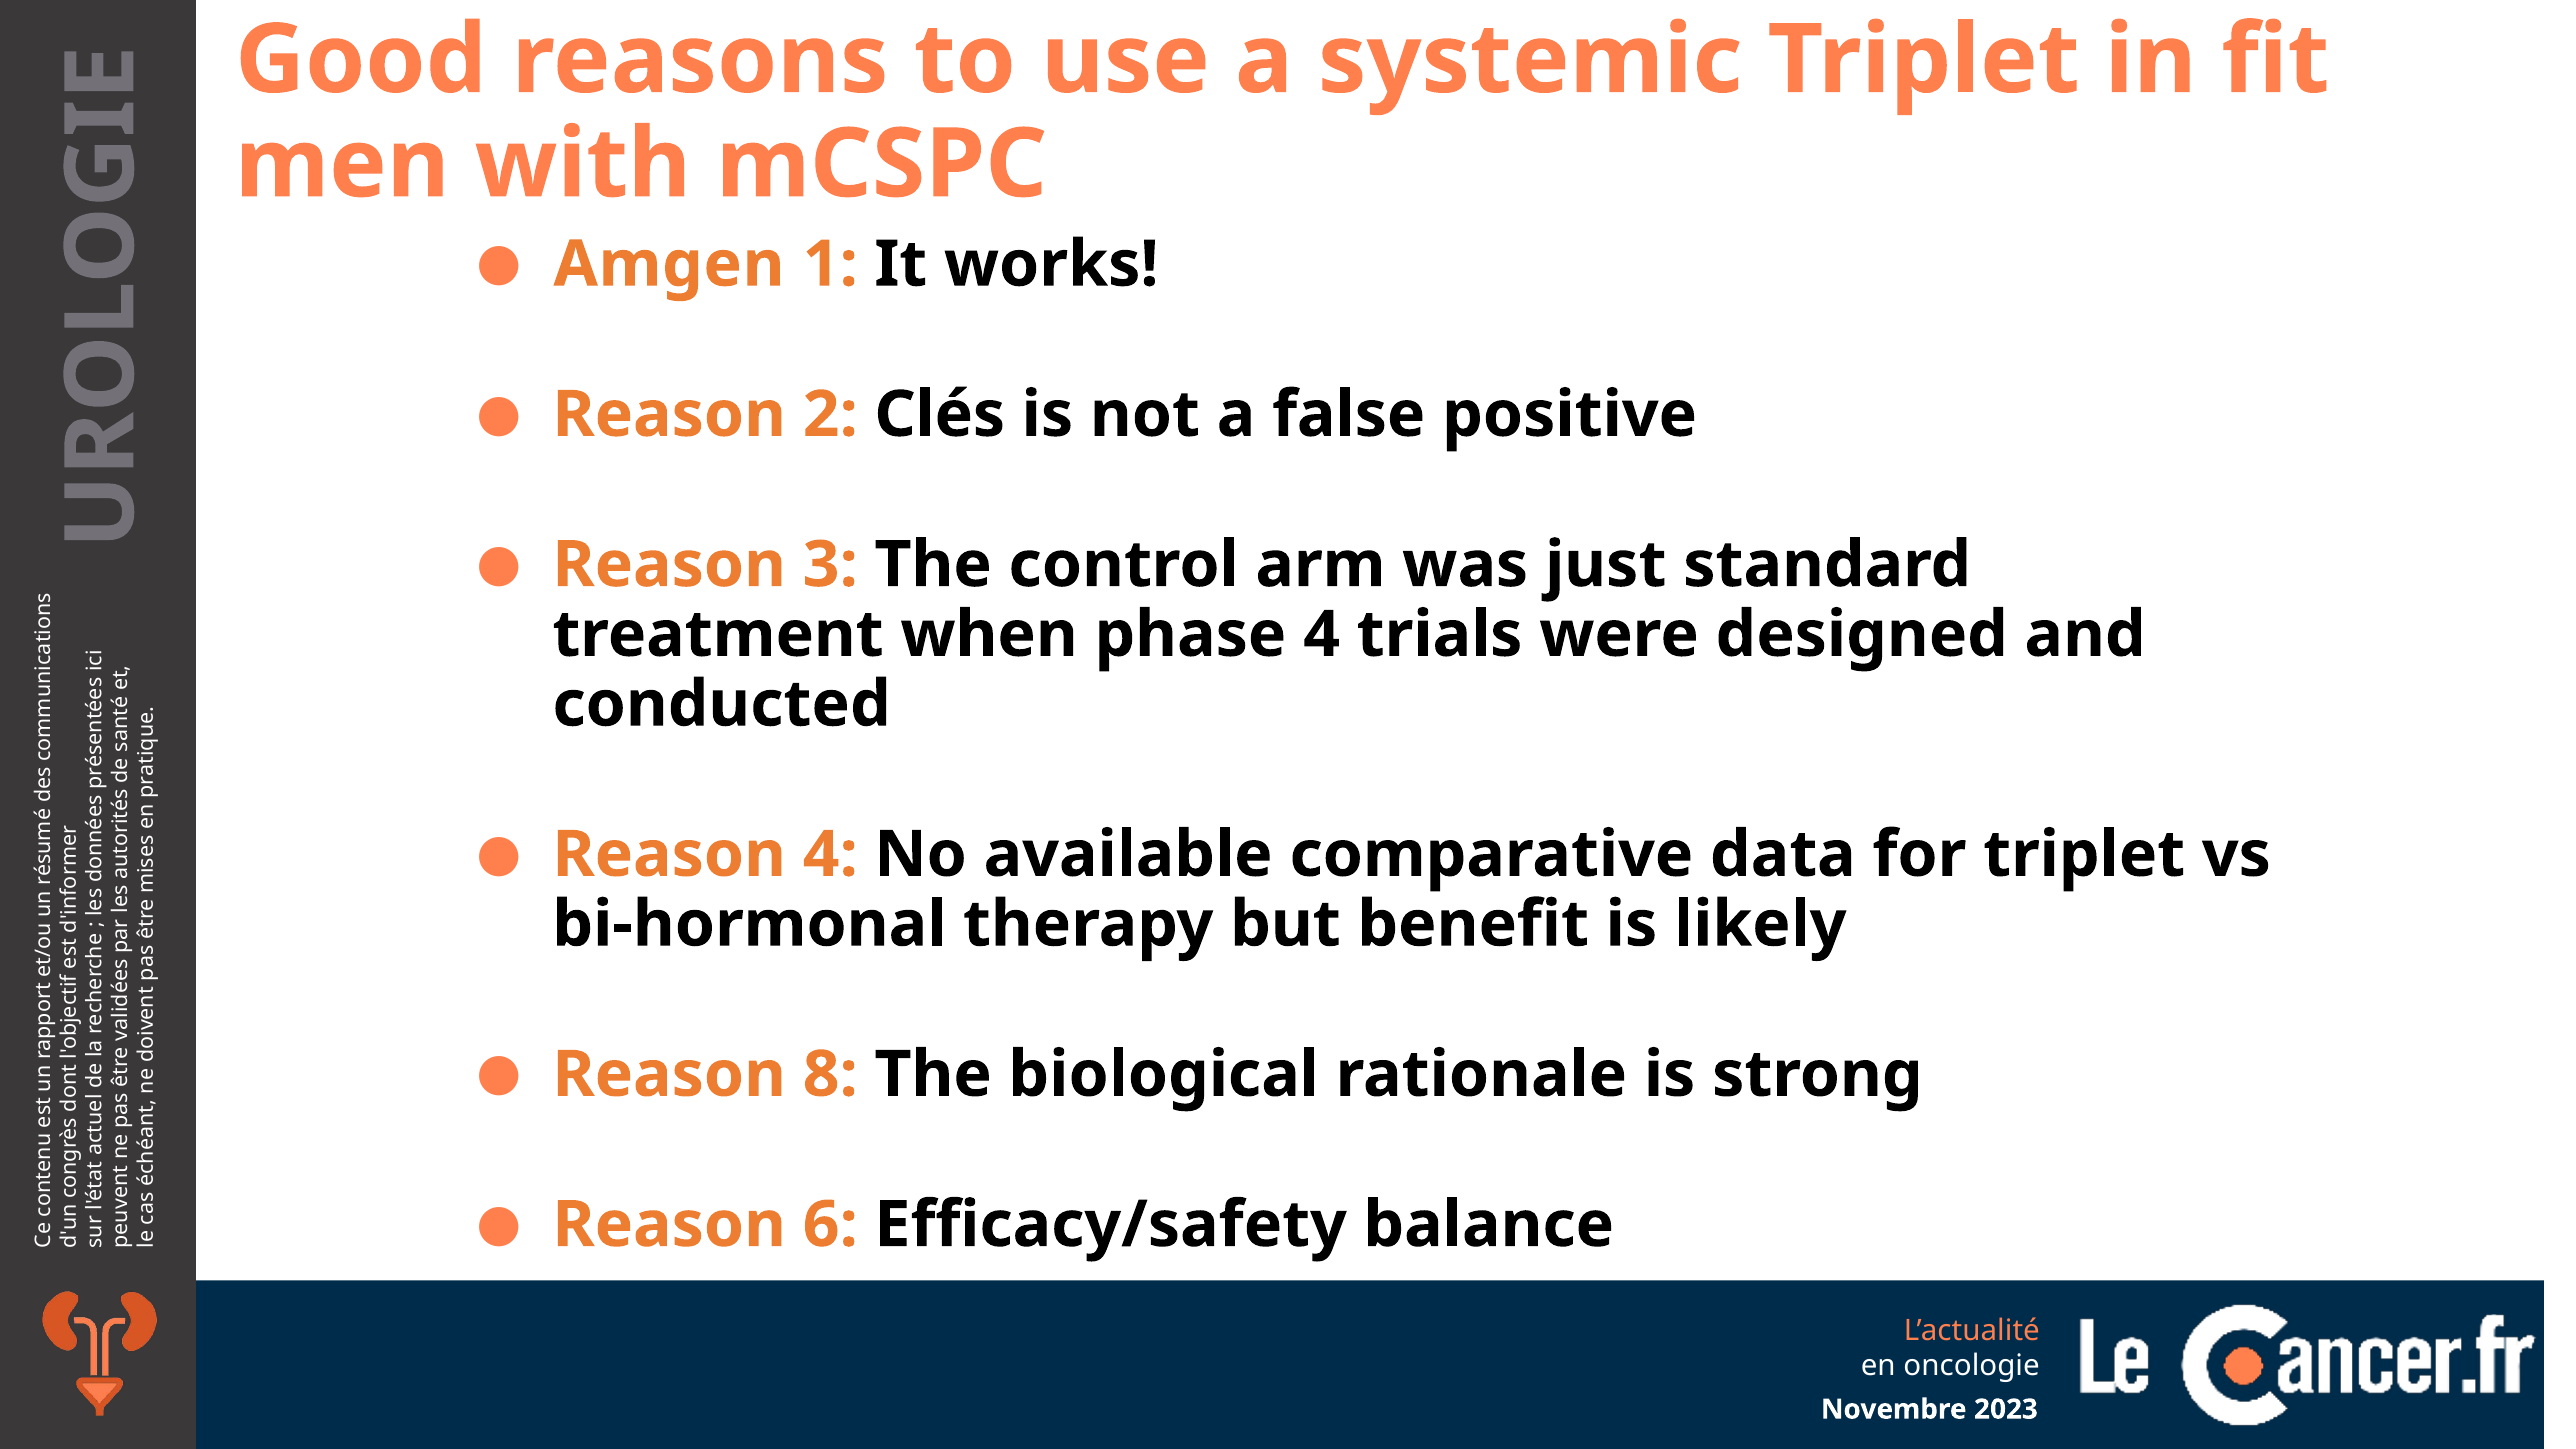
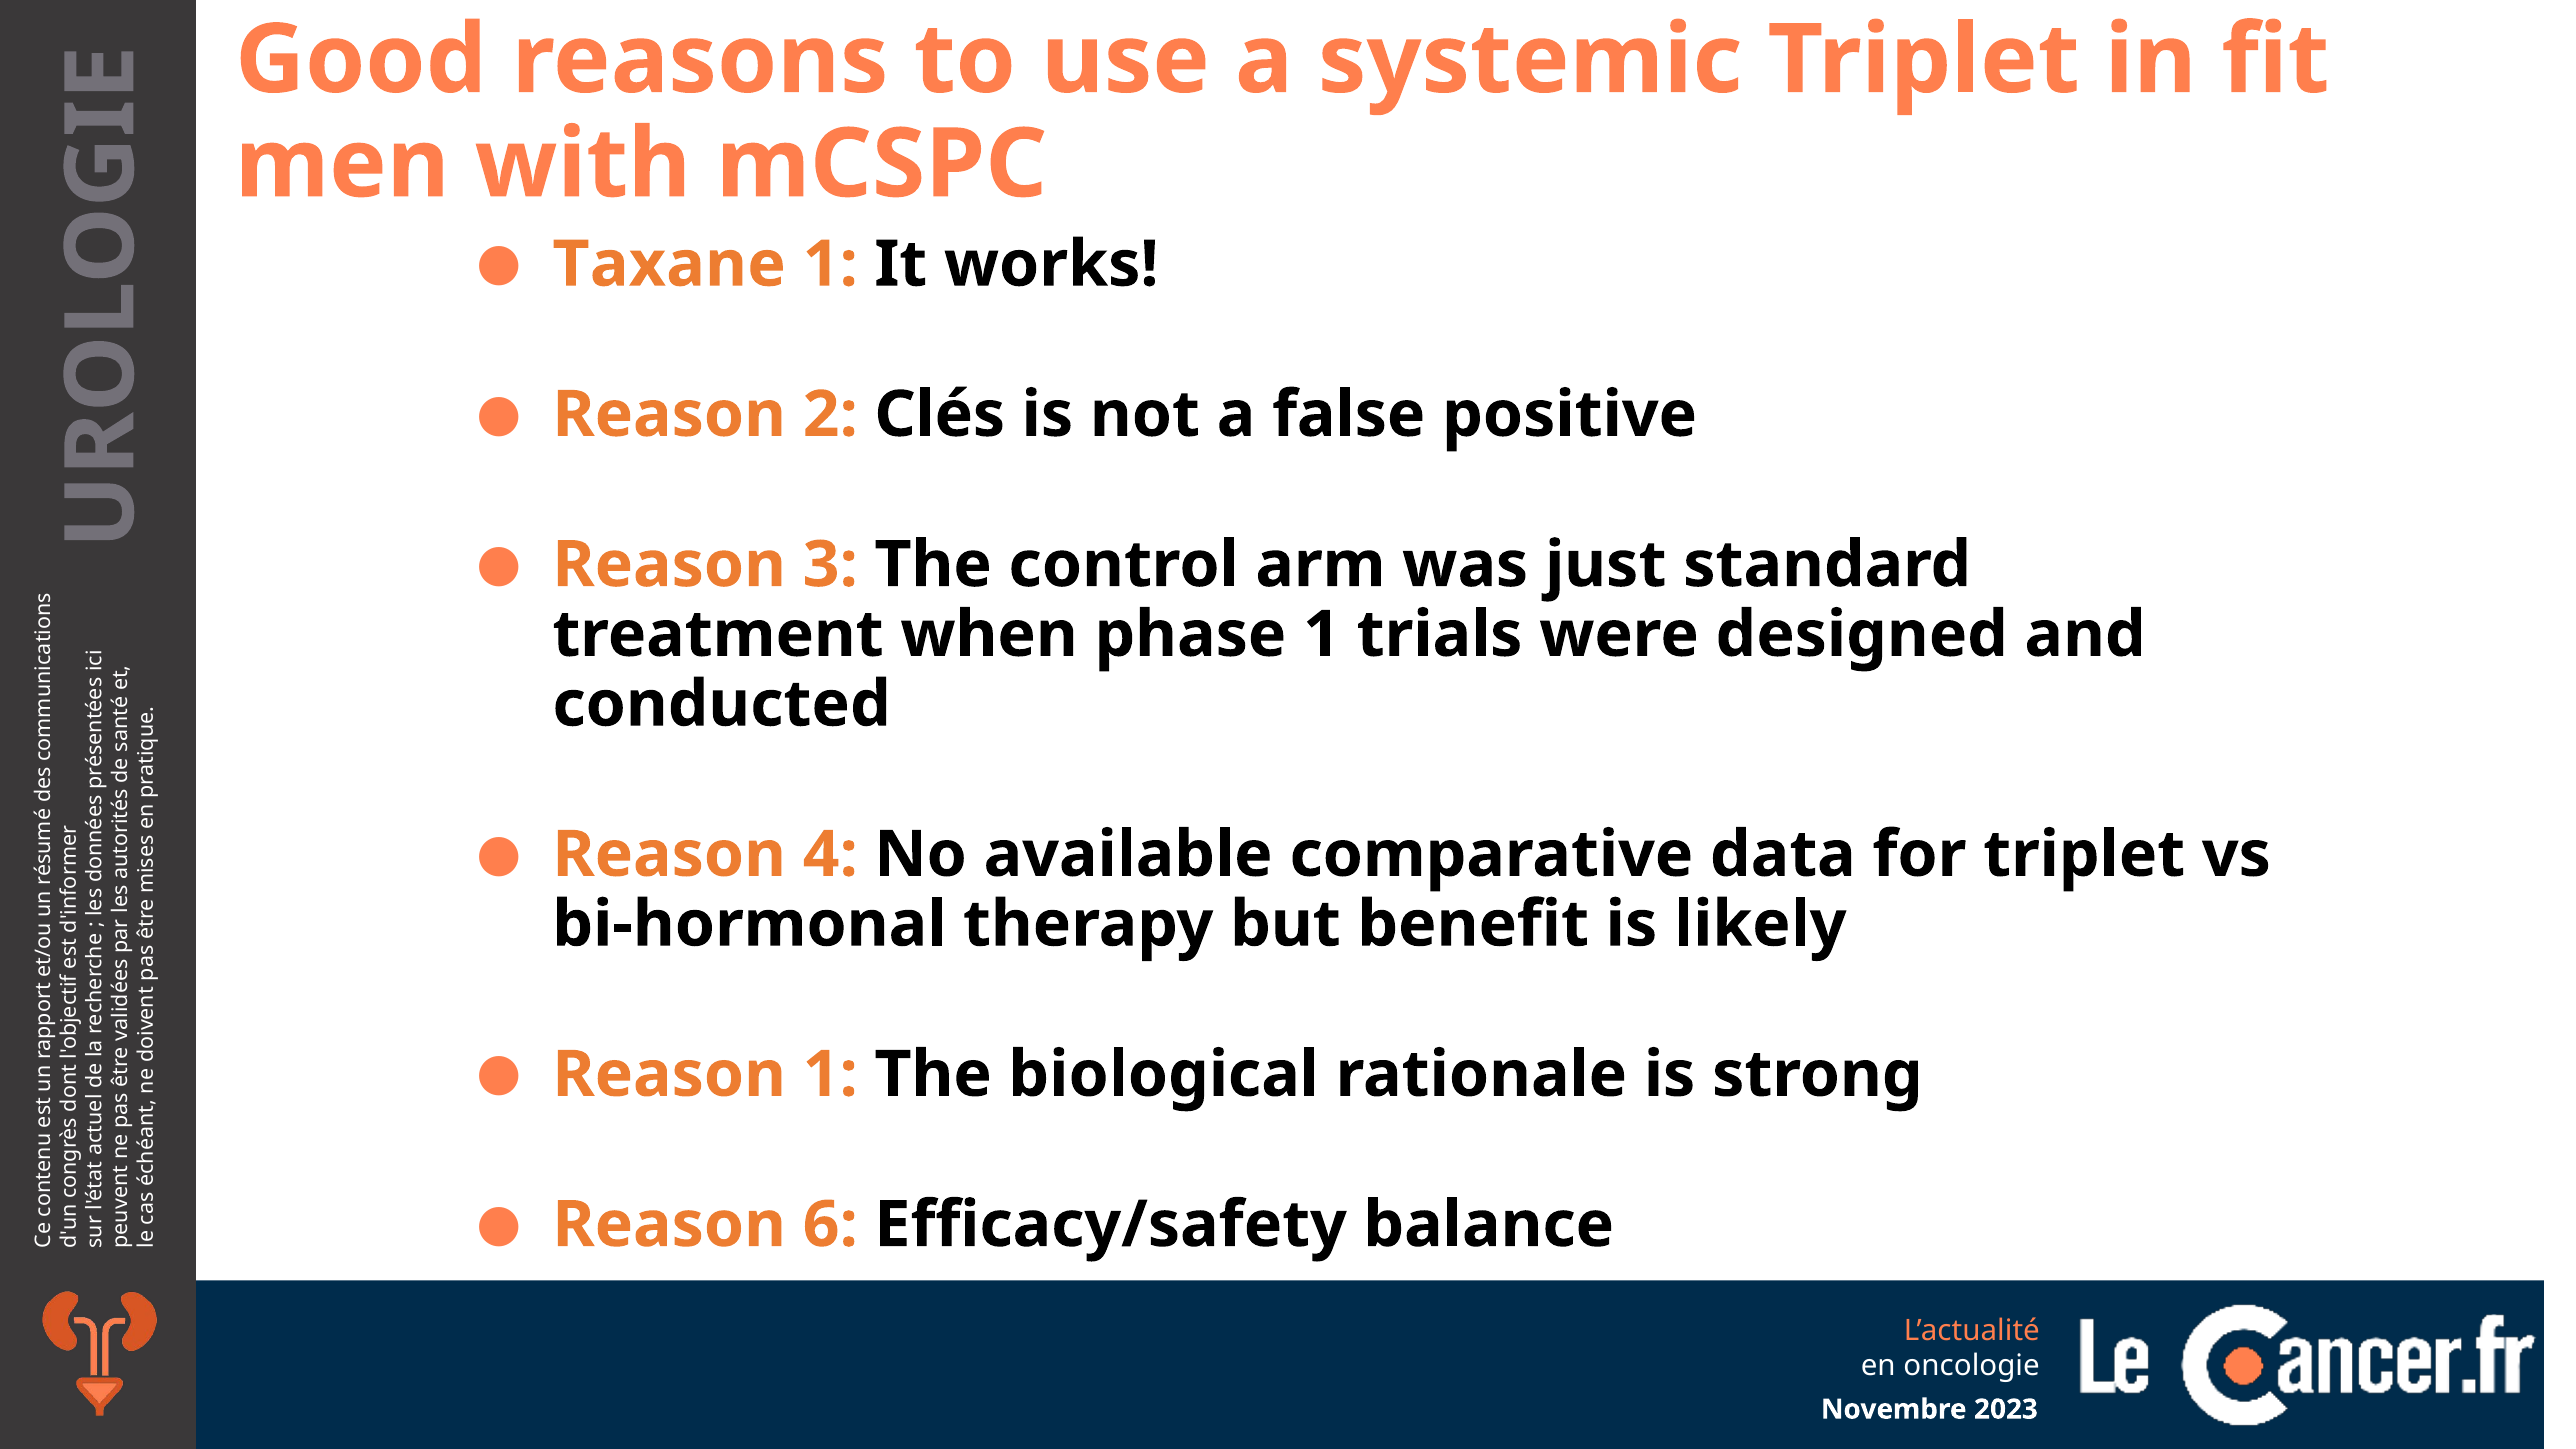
Amgen: Amgen -> Taxane (669, 264)
phase 4: 4 -> 1 (1322, 635)
Reason 8: 8 -> 1 (830, 1075)
